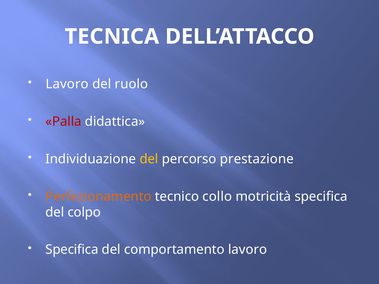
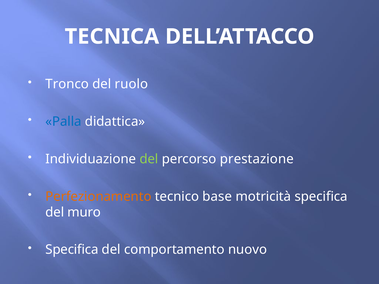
Lavoro: Lavoro -> Tronco (67, 84)
Palla colour: red -> blue (63, 122)
del colour: yellow -> light green (149, 159)
collo: collo -> base (217, 197)
colpo: colpo -> muro (84, 212)
comportamento lavoro: lavoro -> nuovo (248, 250)
